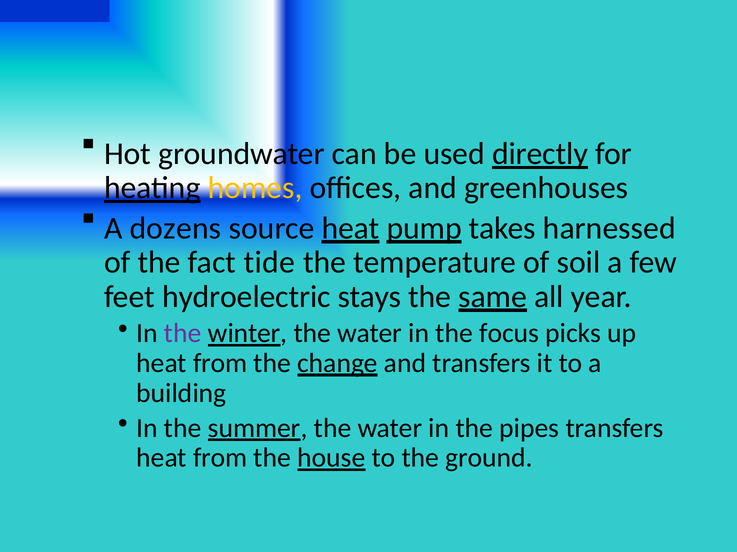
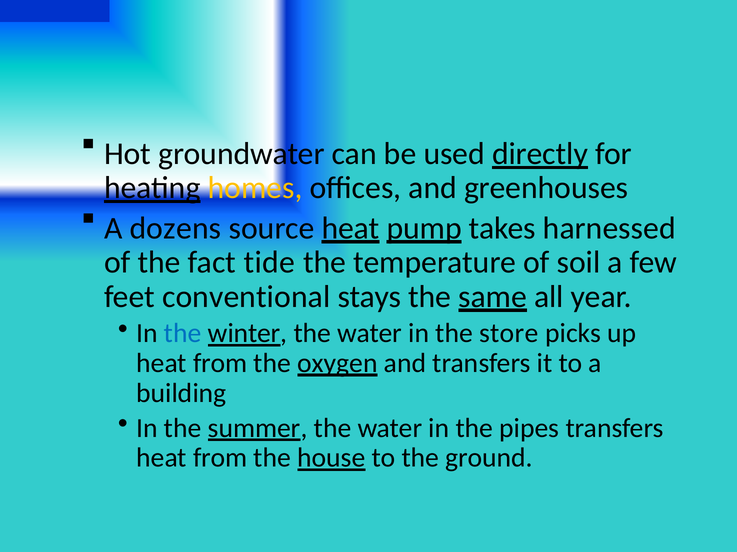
hydroelectric: hydroelectric -> conventional (246, 297)
the colour: purple -> blue (183, 334)
focus: focus -> store (509, 334)
change: change -> oxygen (338, 364)
